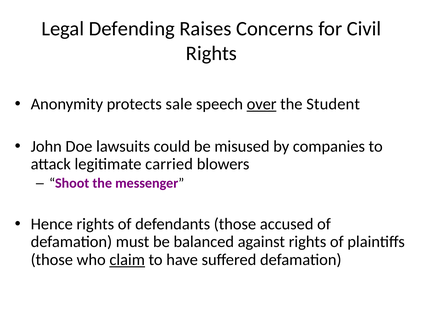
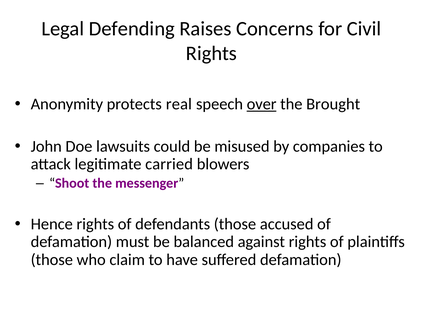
sale: sale -> real (179, 104)
Student: Student -> Brought (333, 104)
claim underline: present -> none (127, 260)
